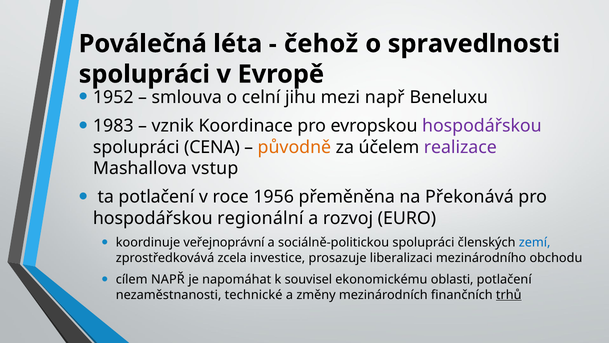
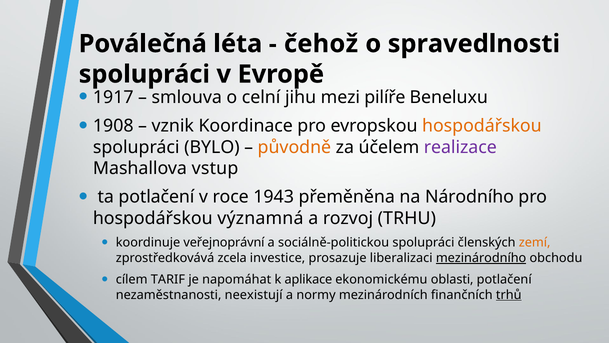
1952: 1952 -> 1917 (113, 97)
mezi např: např -> pilíře (385, 97)
1983: 1983 -> 1908 (113, 126)
hospodářskou colour: purple -> orange (482, 126)
CENA: CENA -> BYLO (212, 147)
1956: 1956 -> 1943 (274, 197)
Překonává: Překonává -> Národního (469, 197)
regionální: regionální -> významná (260, 218)
EURO: EURO -> TRHU (407, 218)
zemí colour: blue -> orange (535, 242)
mezinárodního underline: none -> present (481, 258)
cílem NAPŘ: NAPŘ -> TARIF (168, 279)
souvisel: souvisel -> aplikace (308, 279)
technické: technické -> neexistují (254, 295)
změny: změny -> normy (316, 295)
